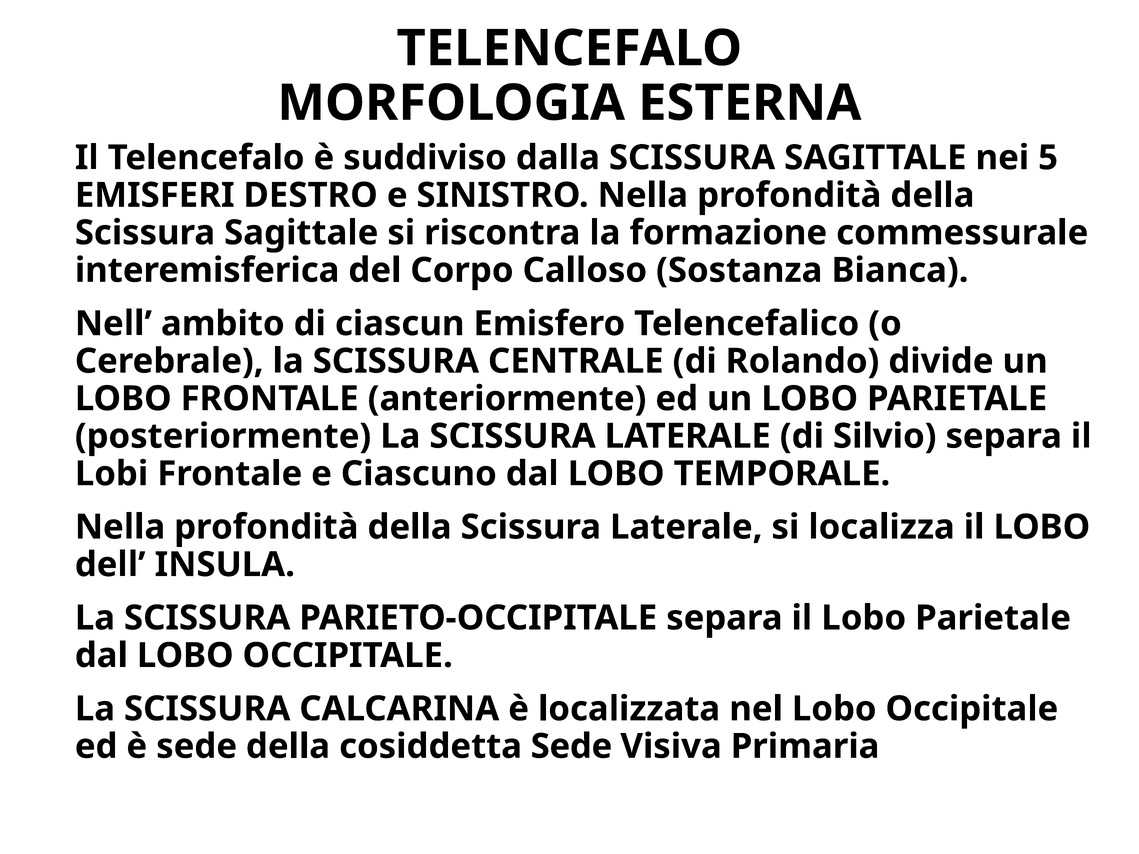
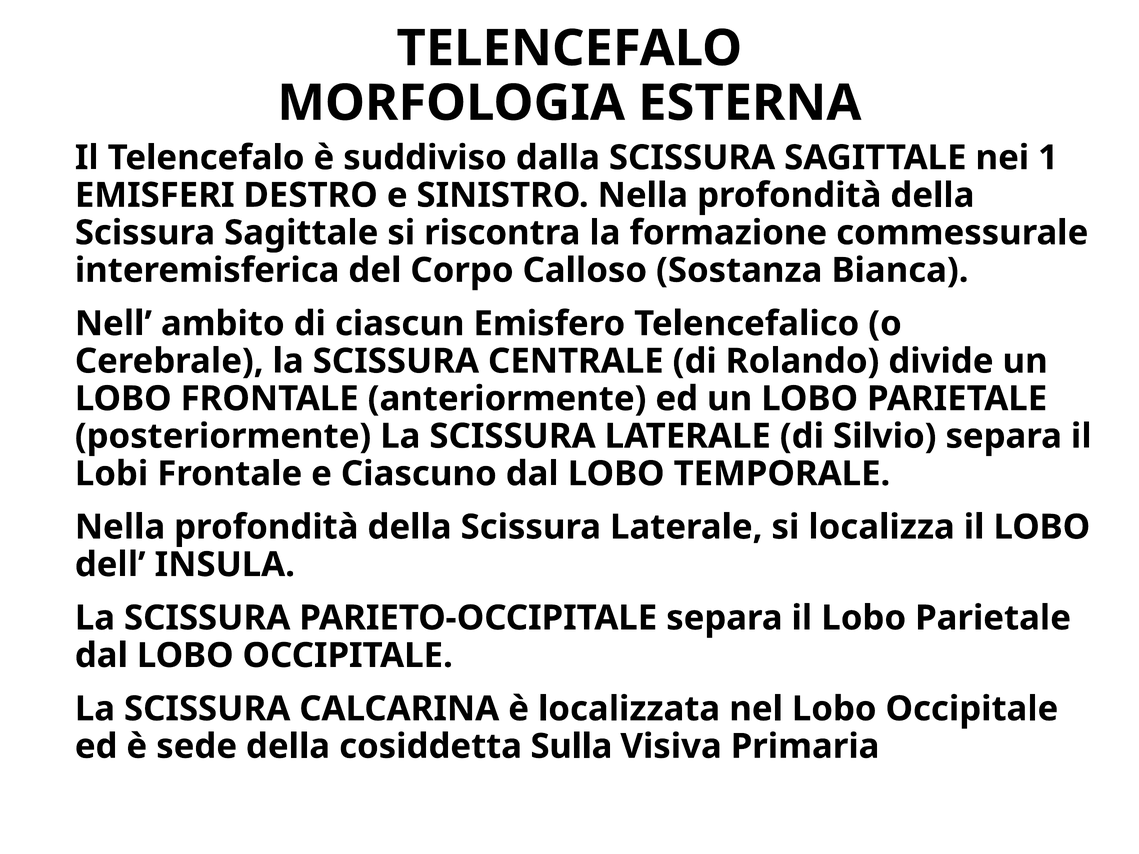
5: 5 -> 1 (1048, 158)
cosiddetta Sede: Sede -> Sulla (571, 747)
